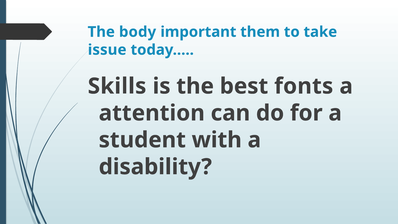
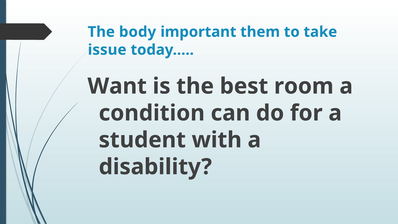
Skills: Skills -> Want (117, 86)
fonts: fonts -> room (304, 86)
attention: attention -> condition (152, 113)
